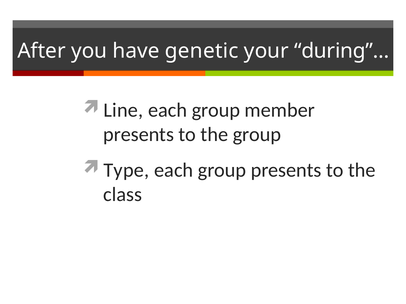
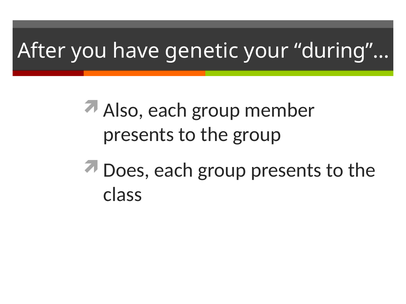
Line: Line -> Also (123, 110)
Type: Type -> Does (126, 170)
